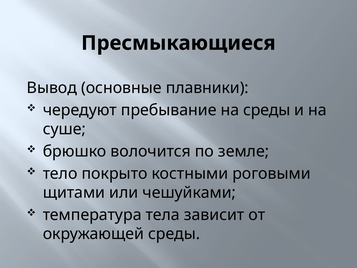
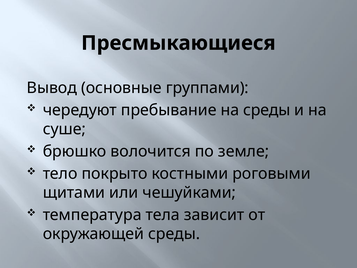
плавники: плавники -> группами (207, 88)
